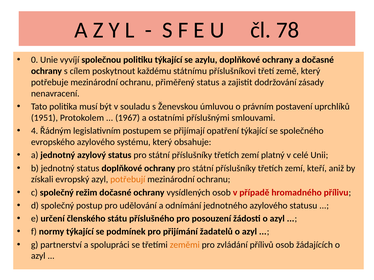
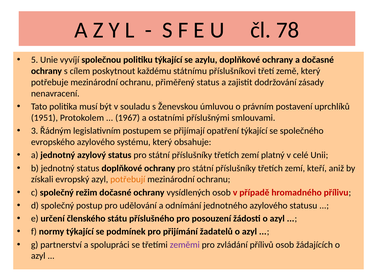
0: 0 -> 5 (35, 60)
4: 4 -> 3 (35, 131)
zeměmi colour: orange -> purple (185, 245)
